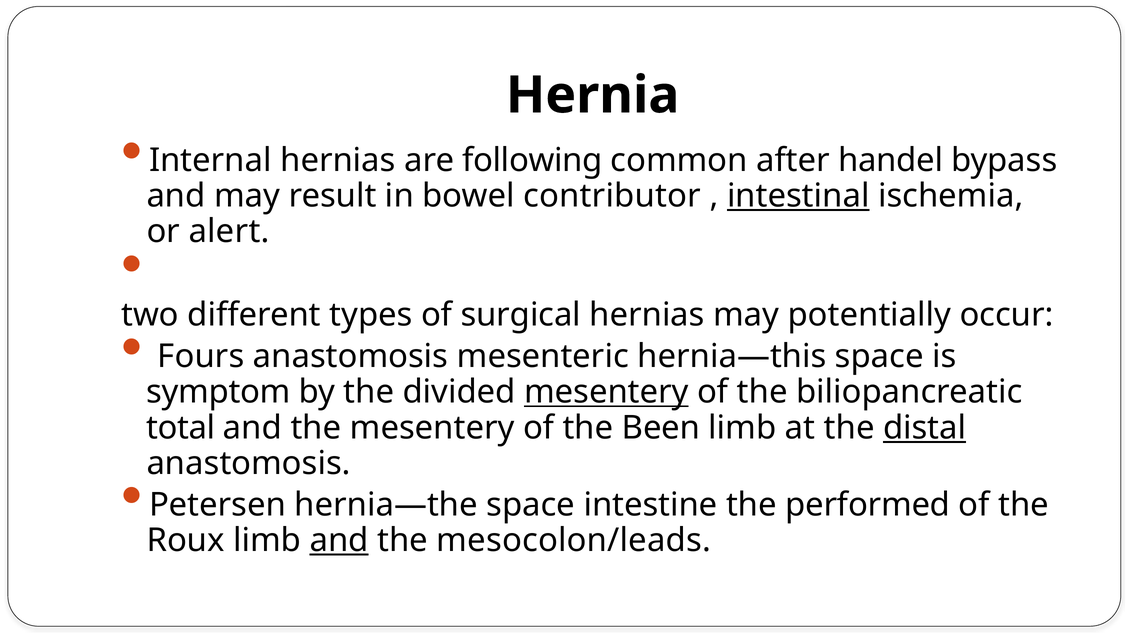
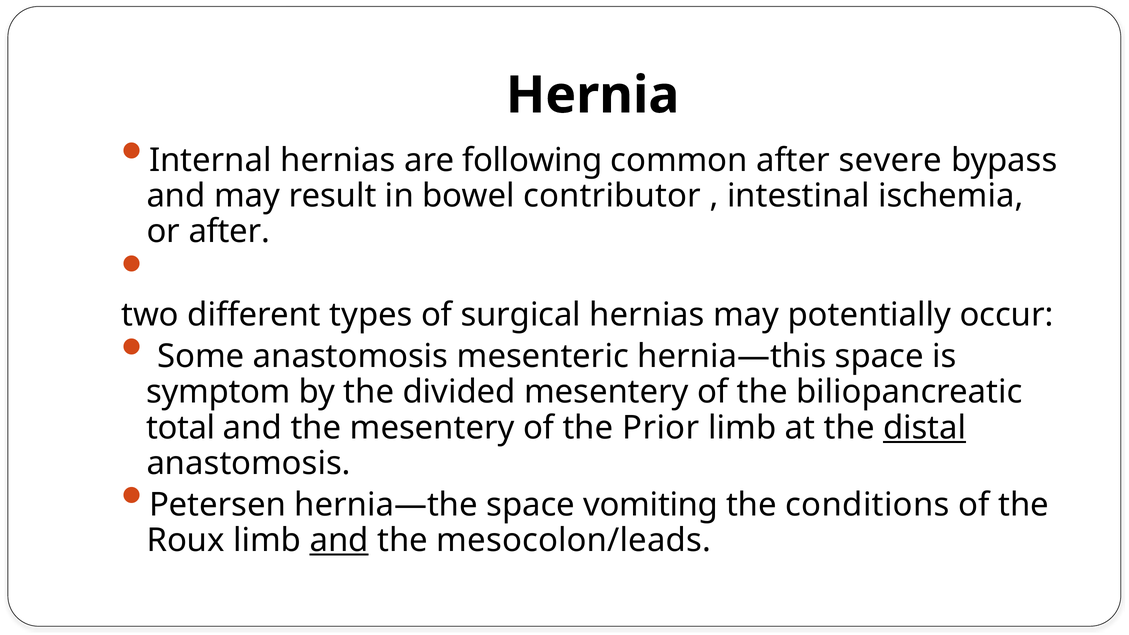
handel: handel -> severe (890, 160)
intestinal underline: present -> none (798, 196)
or alert: alert -> after (229, 231)
Fours: Fours -> Some (201, 357)
mesentery underline: present -> none (606, 392)
Been: Been -> Prior (661, 428)
intestine: intestine -> vomiting (651, 505)
performed: performed -> conditions (867, 505)
